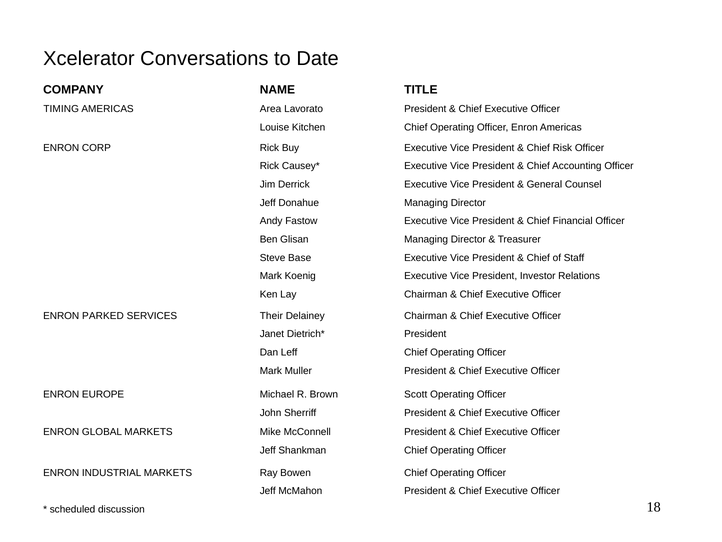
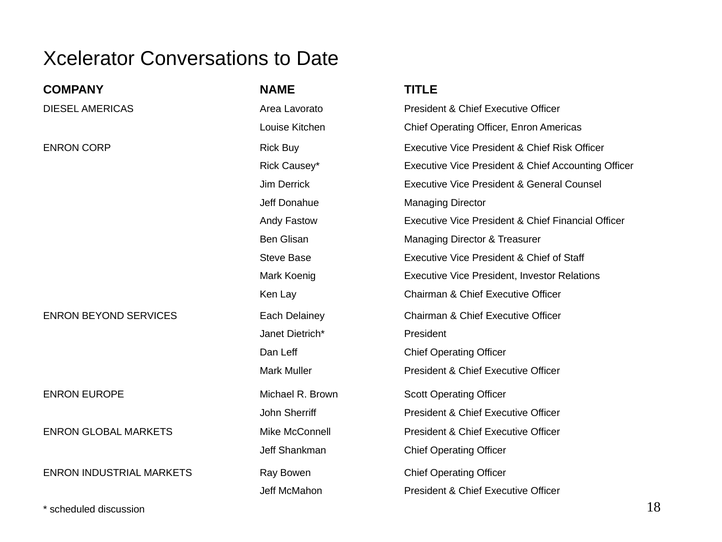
TIMING: TIMING -> DIESEL (61, 109)
PARKED: PARKED -> BEYOND (103, 316)
Their: Their -> Each (271, 316)
